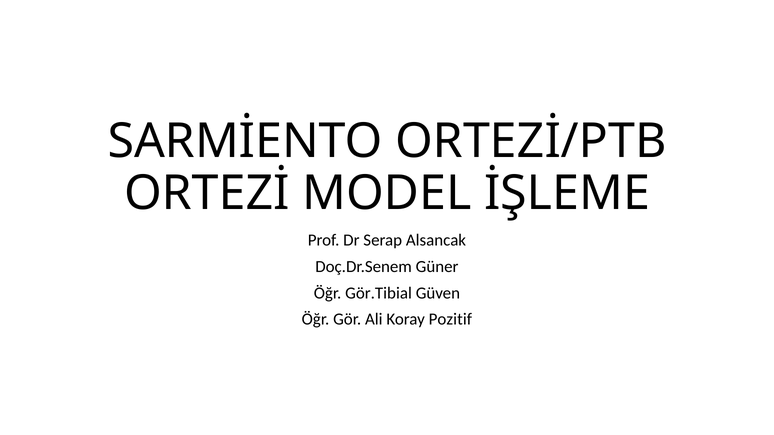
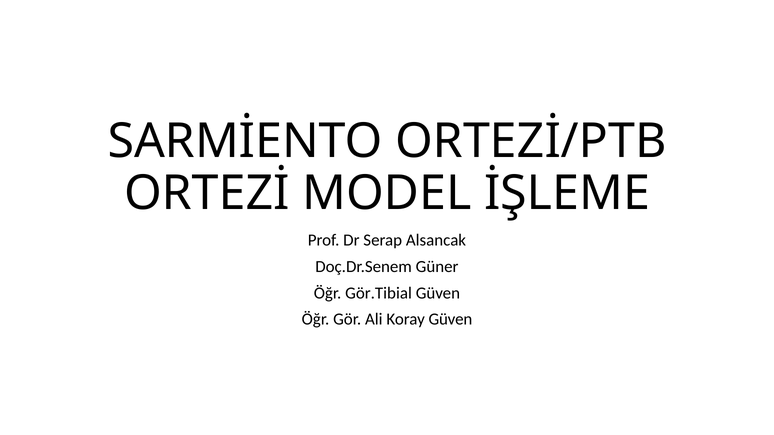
Koray Pozitif: Pozitif -> Güven (450, 320)
